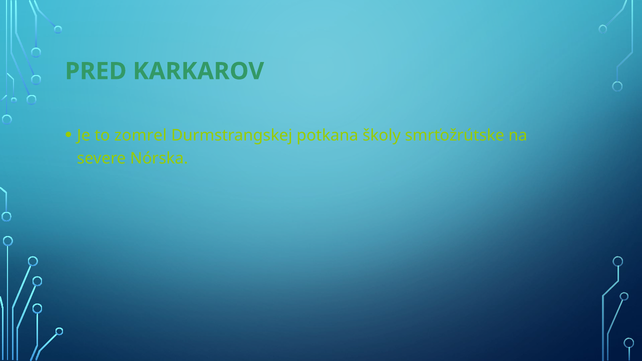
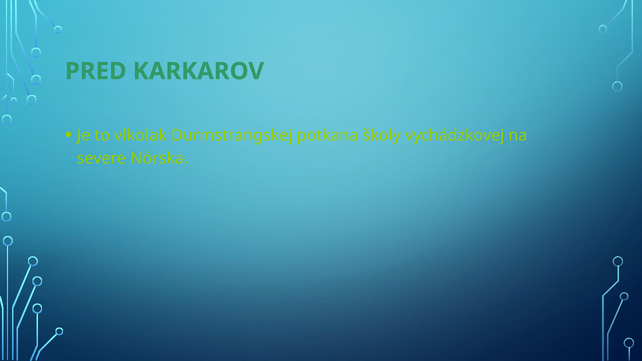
zomrel: zomrel -> vlkolak (141, 135)
smrťožrútske: smrťožrútske -> vychádzkovej (455, 135)
